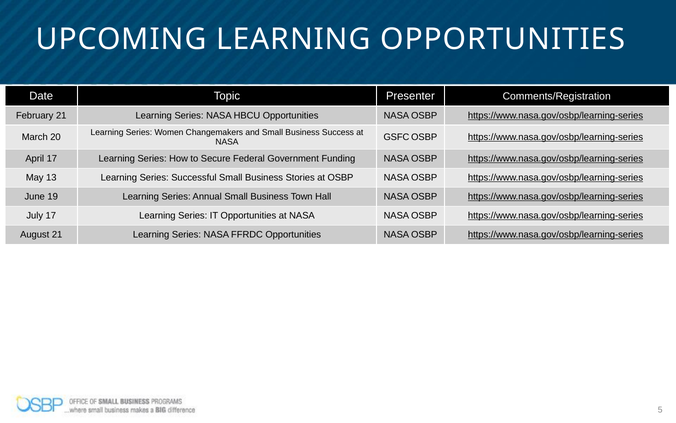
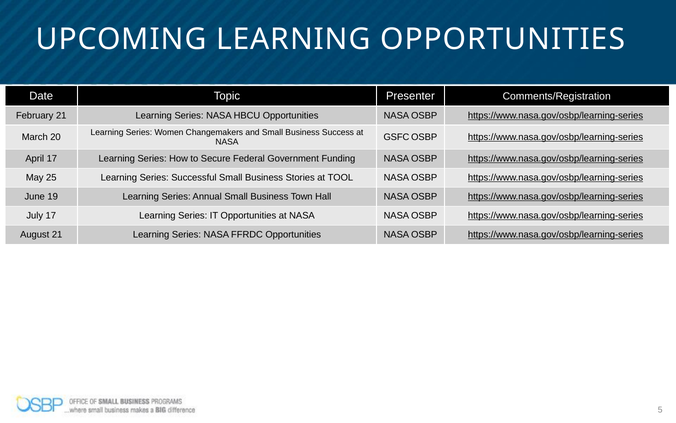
13: 13 -> 25 (51, 178)
at OSBP: OSBP -> TOOL (340, 178)
